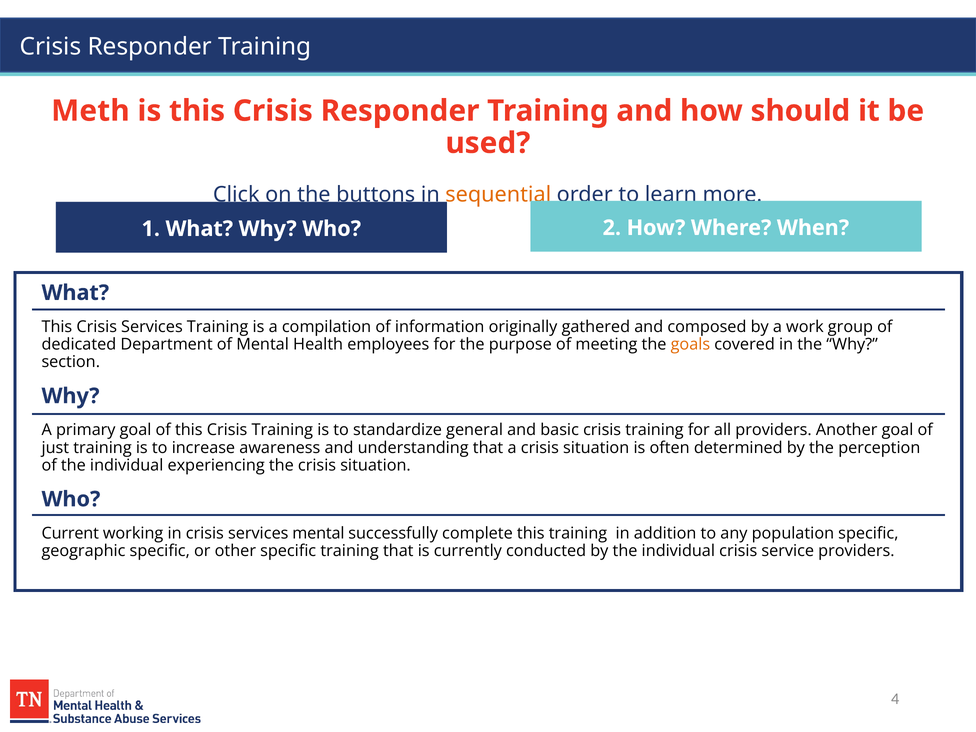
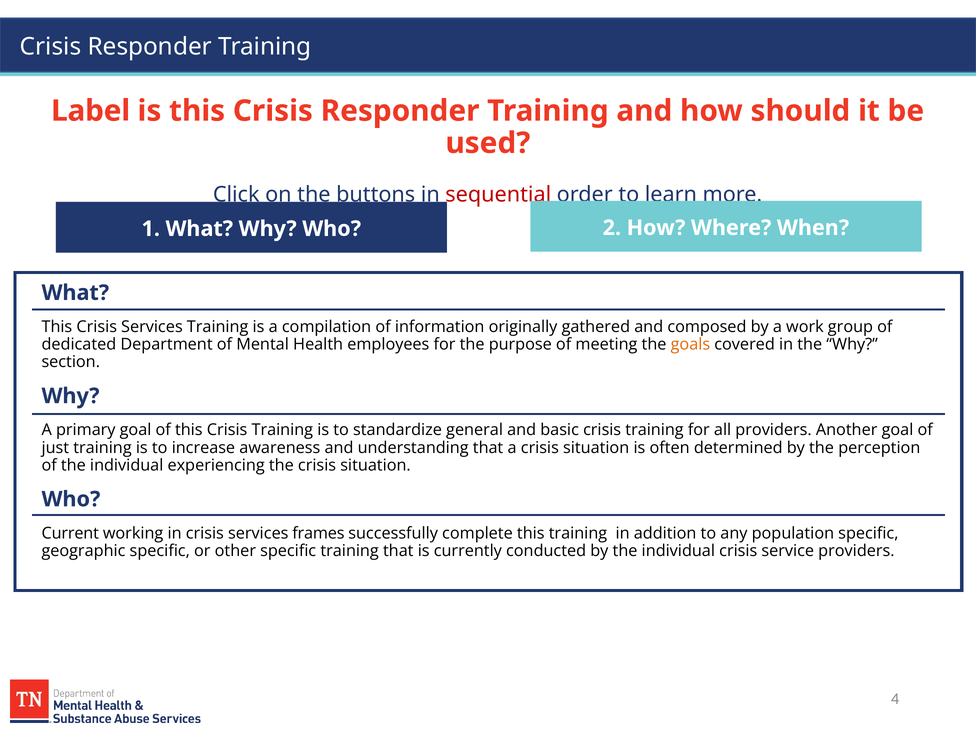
Meth: Meth -> Label (91, 111)
sequential colour: orange -> red (498, 194)
services mental: mental -> frames (318, 533)
